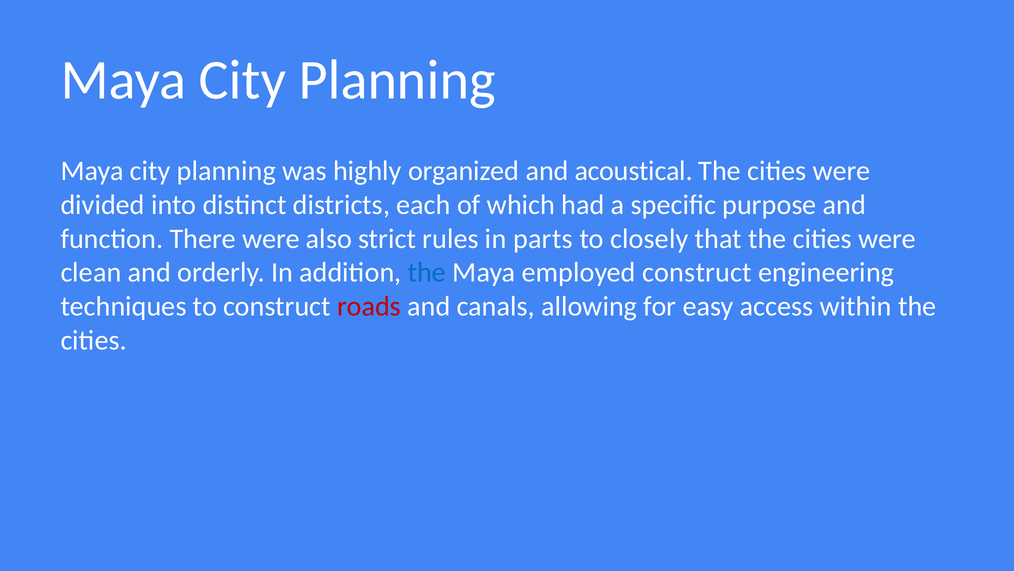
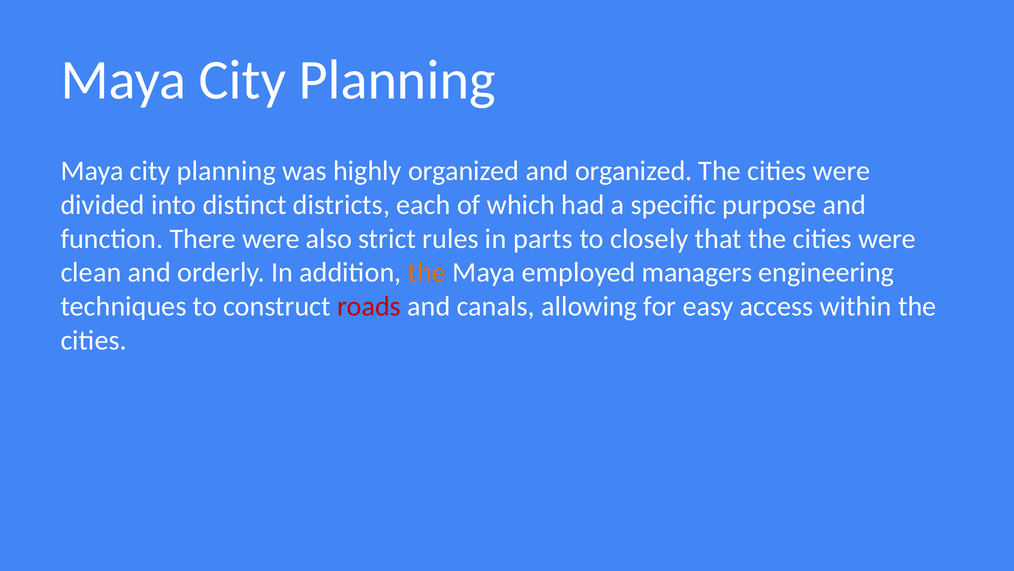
and acoustical: acoustical -> organized (634, 171)
the colour: blue -> orange (427, 272)
employed construct: construct -> managers (697, 272)
